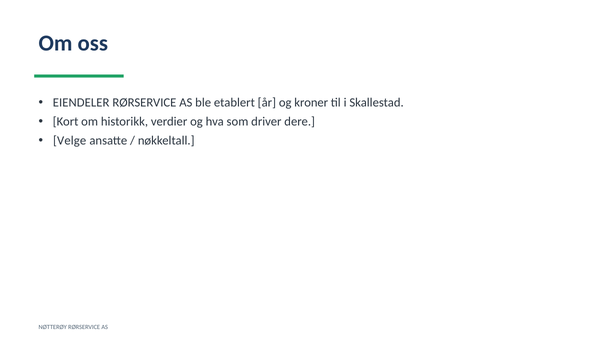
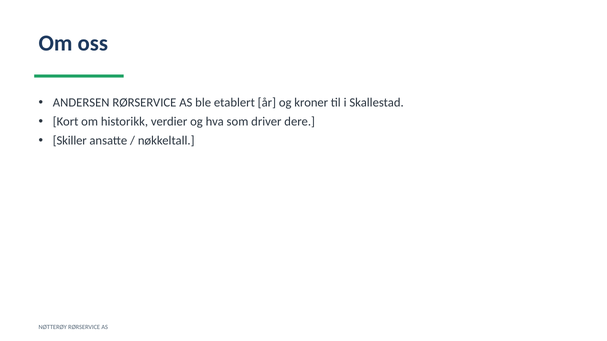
EIENDELER: EIENDELER -> ANDERSEN (81, 103)
Velge: Velge -> Skiller (70, 141)
